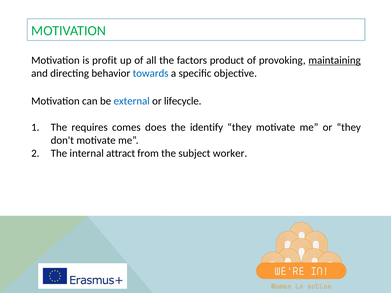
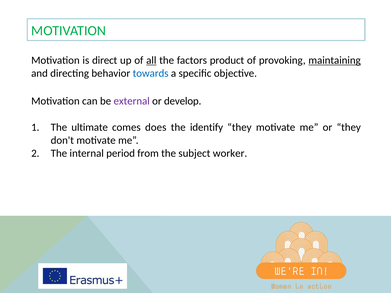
profit: profit -> direct (105, 60)
all underline: none -> present (151, 60)
external colour: blue -> purple (132, 101)
lifecycle: lifecycle -> develop (183, 101)
requires: requires -> ultimate (90, 127)
attract: attract -> period (121, 153)
